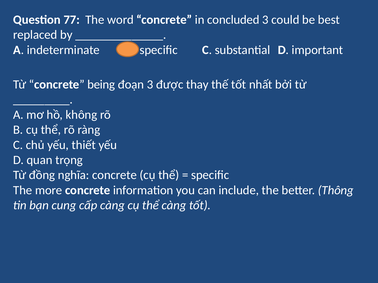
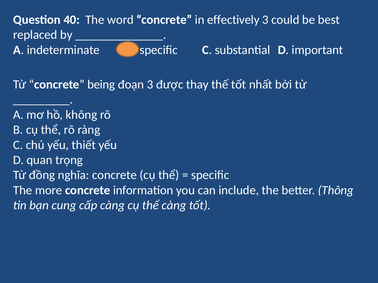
77: 77 -> 40 (72, 20)
concluded: concluded -> effectively (233, 20)
